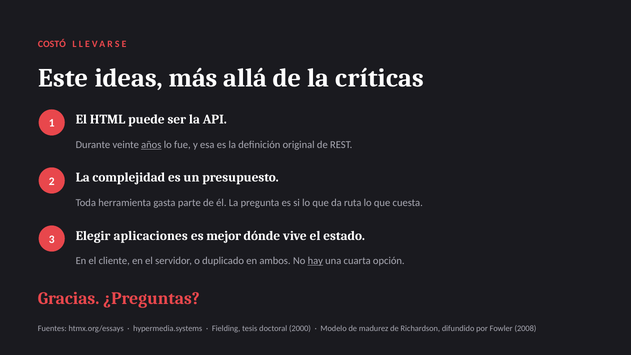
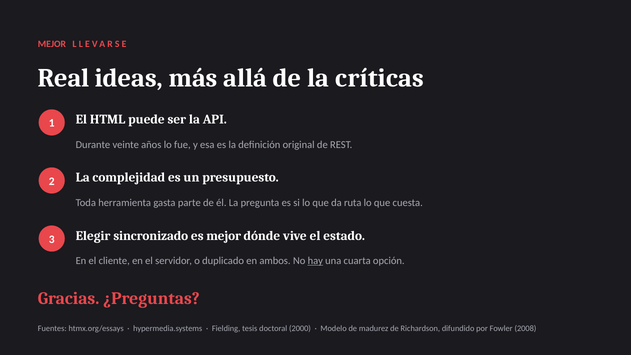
COSTÓ: COSTÓ -> MEJOR (52, 44)
Este: Este -> Real (64, 78)
años underline: present -> none (151, 145)
aplicaciones: aplicaciones -> sincronizado (151, 236)
